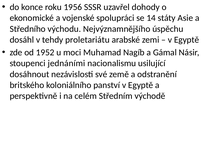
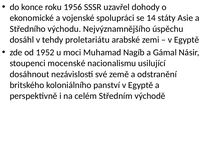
jednáními: jednáními -> mocenské (66, 63)
